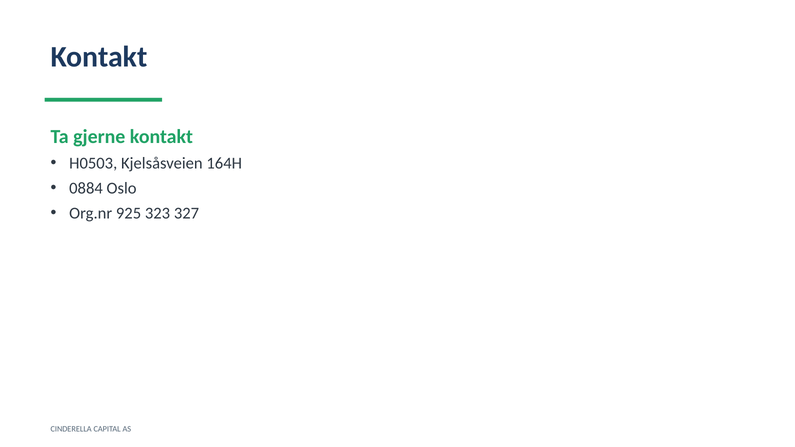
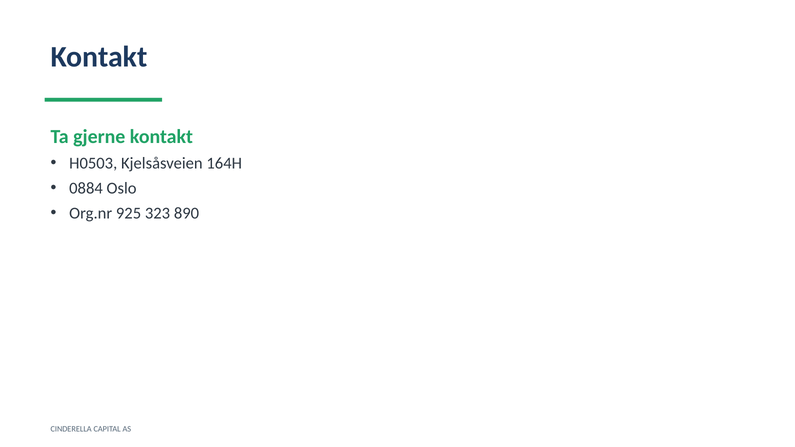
327: 327 -> 890 (186, 213)
